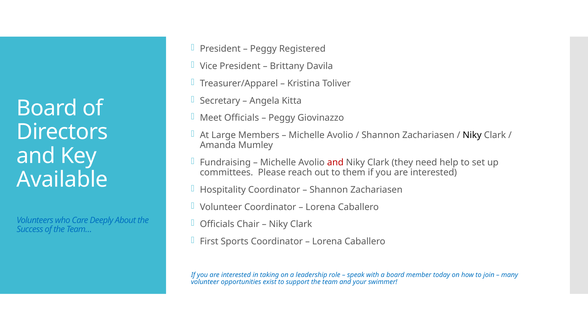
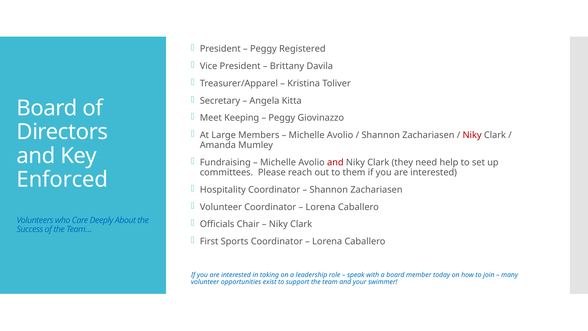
Meet Officials: Officials -> Keeping (242, 118)
Niky colour: black -> red (472, 135)
Available: Available -> Enforced (62, 180)
